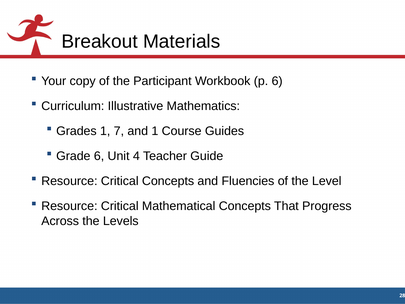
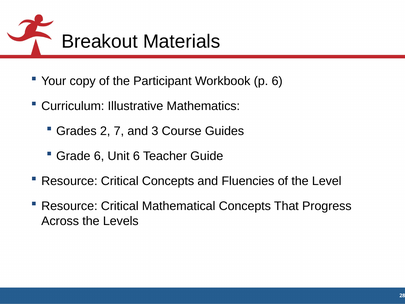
Grades 1: 1 -> 2 (105, 131)
and 1: 1 -> 3 (155, 131)
Unit 4: 4 -> 6 (136, 156)
